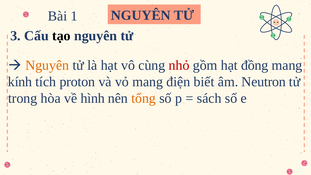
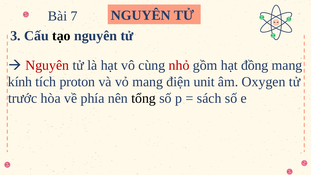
1: 1 -> 7 (74, 16)
Nguyên colour: orange -> red (47, 65)
biết: biết -> unit (204, 82)
Neutron: Neutron -> Oxygen (264, 82)
trong: trong -> trước (23, 98)
hình: hình -> phía (93, 98)
tổng colour: orange -> black (144, 98)
